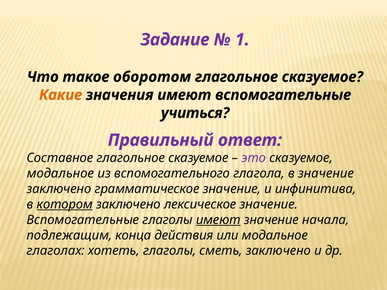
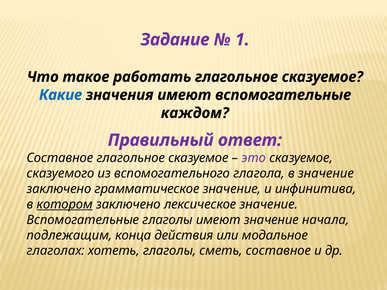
оборотом: оборотом -> работать (152, 77)
Какие colour: orange -> blue (61, 95)
учиться: учиться -> каждом (195, 113)
модальное: модальное -> сказуемого (60, 174)
имеют underline: present -> none (218, 220)
сметь заключено: заключено -> составное (278, 251)
